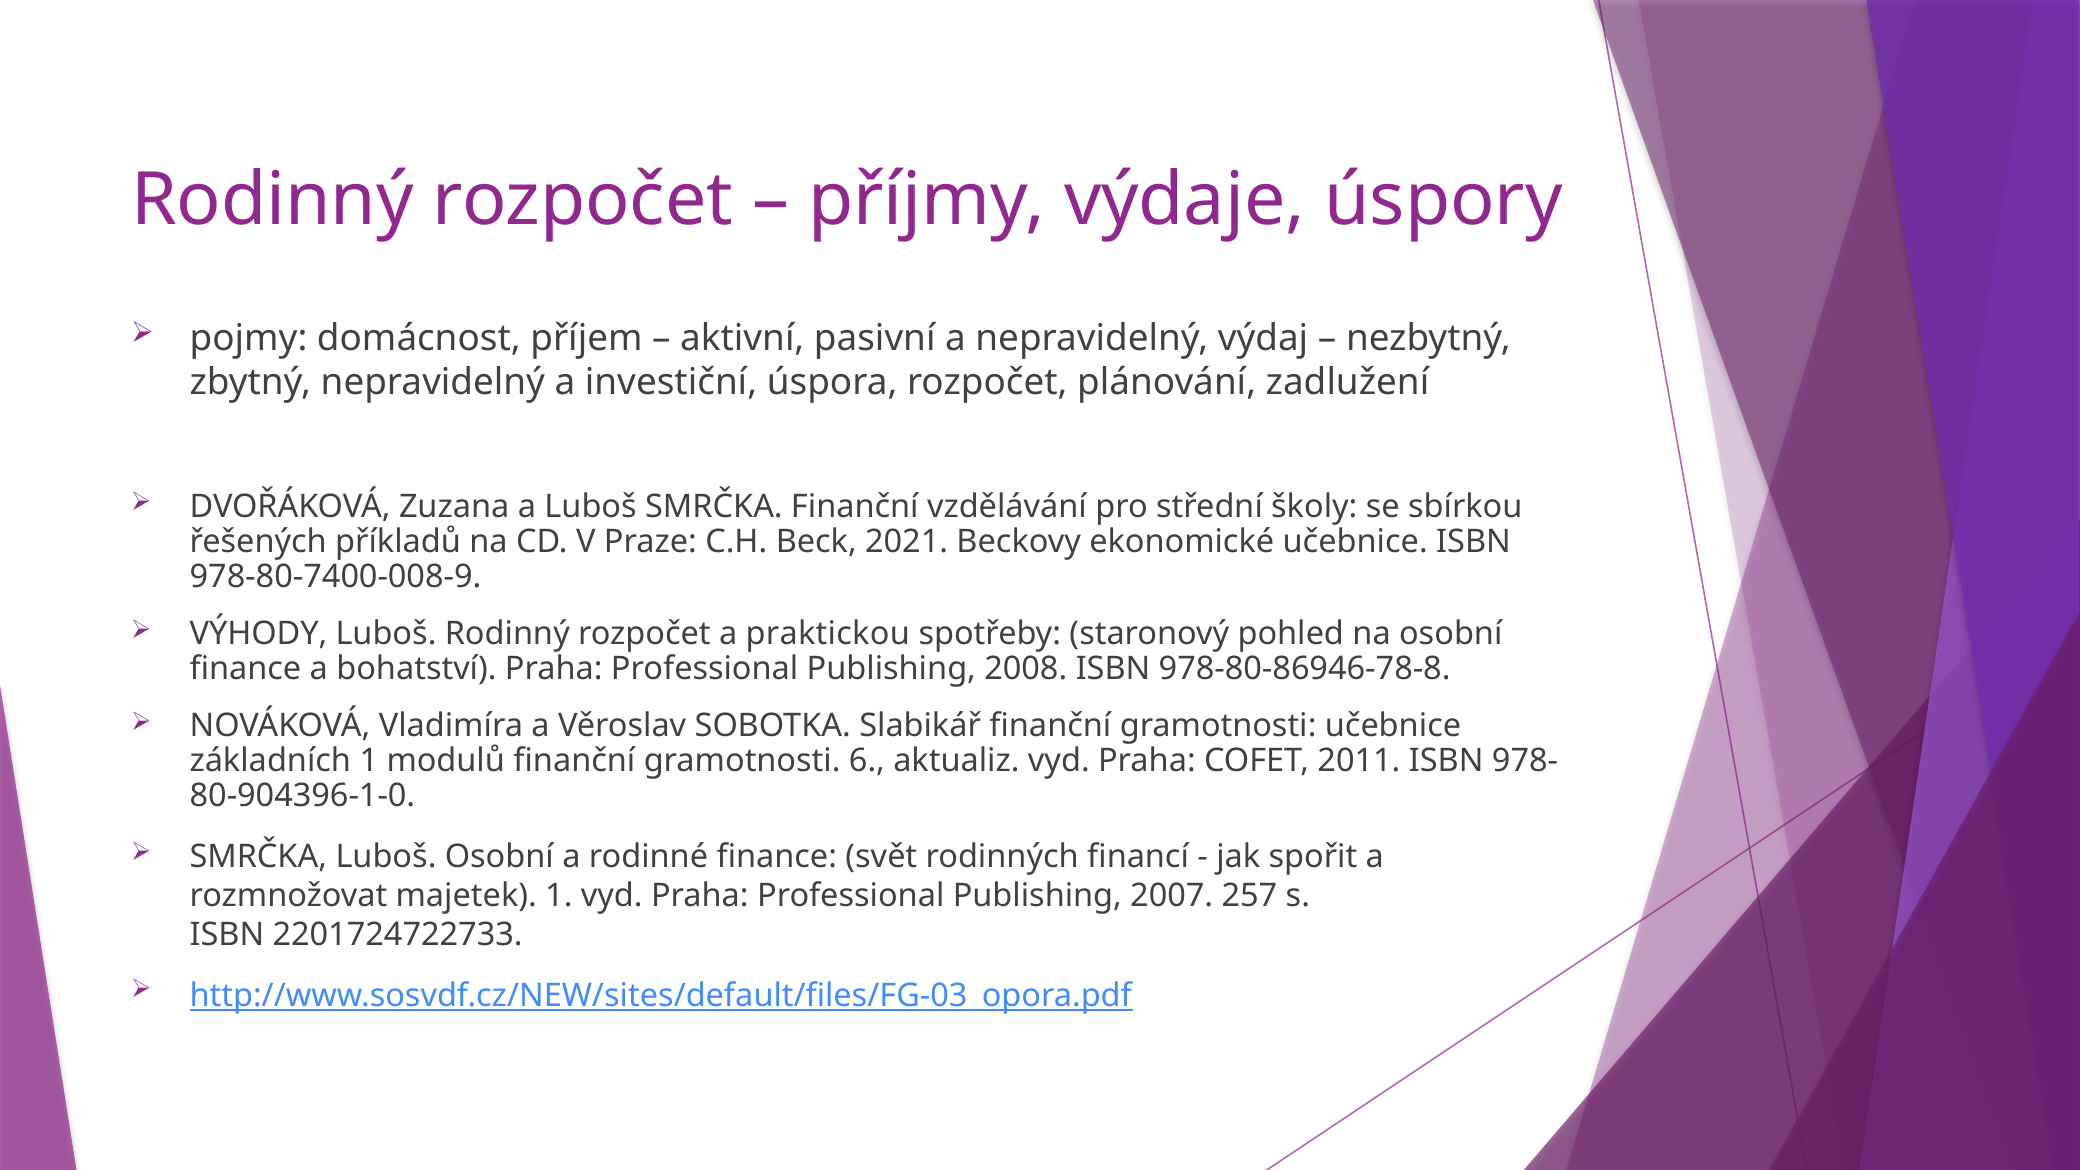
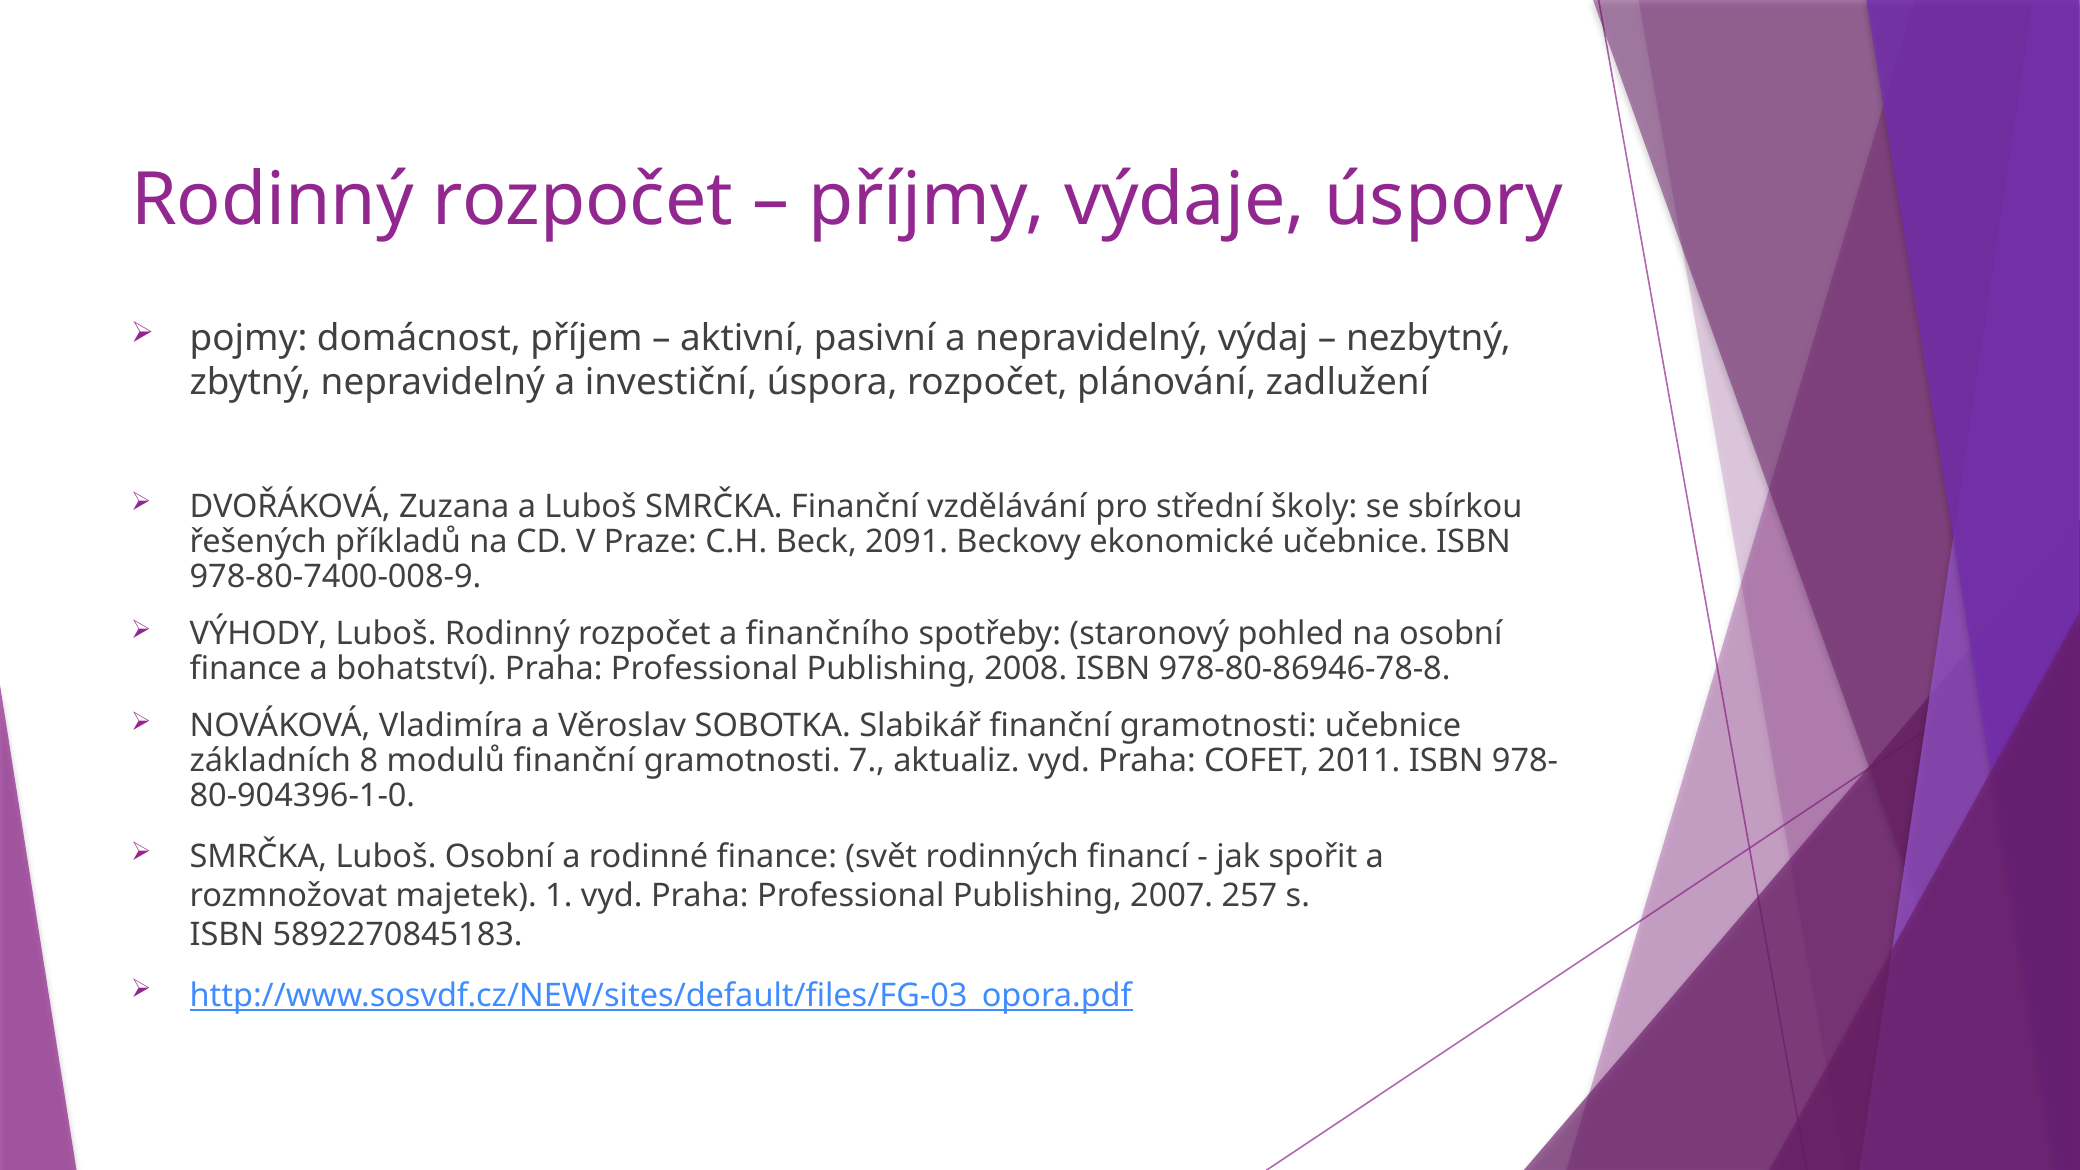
2021: 2021 -> 2091 (907, 542)
praktickou: praktickou -> finančního (828, 634)
základních 1: 1 -> 8 (369, 761)
6: 6 -> 7 (867, 761)
2201724722733: 2201724722733 -> 5892270845183 (398, 935)
